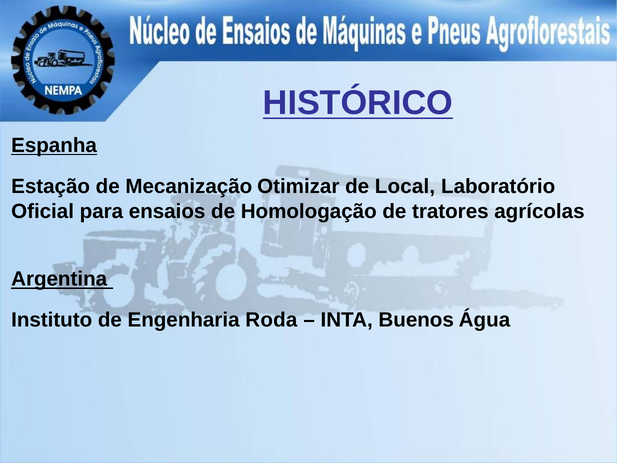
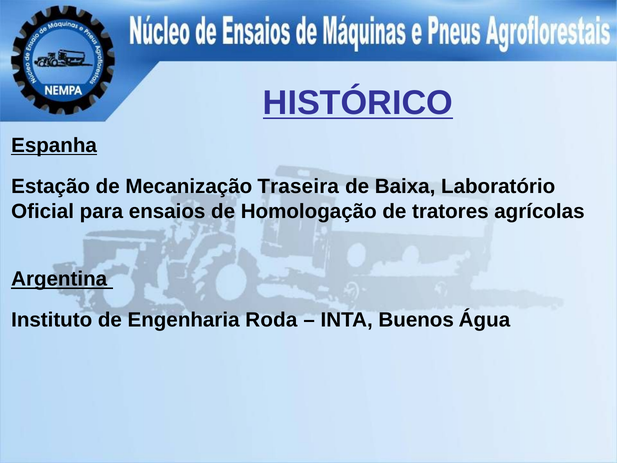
Otimizar: Otimizar -> Traseira (298, 186)
Local: Local -> Baixa (405, 186)
